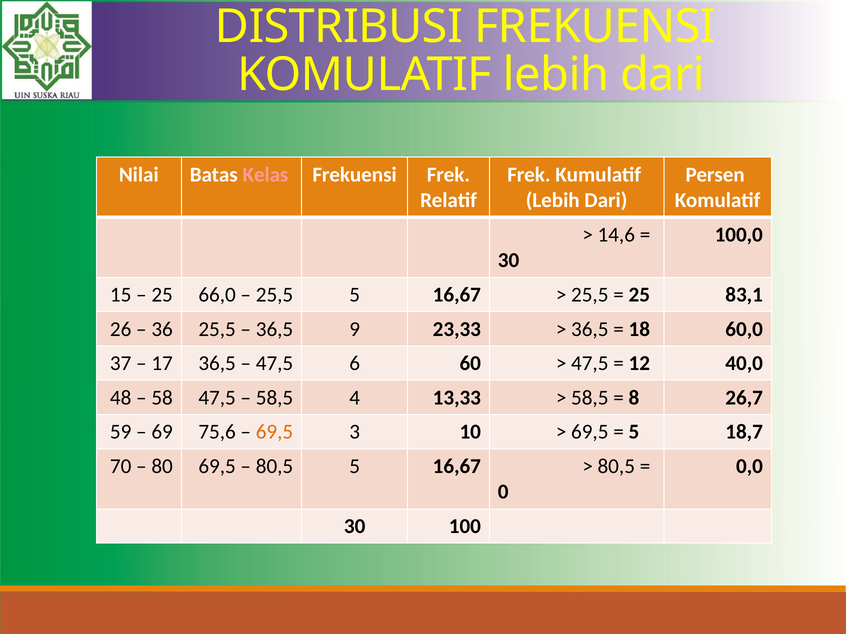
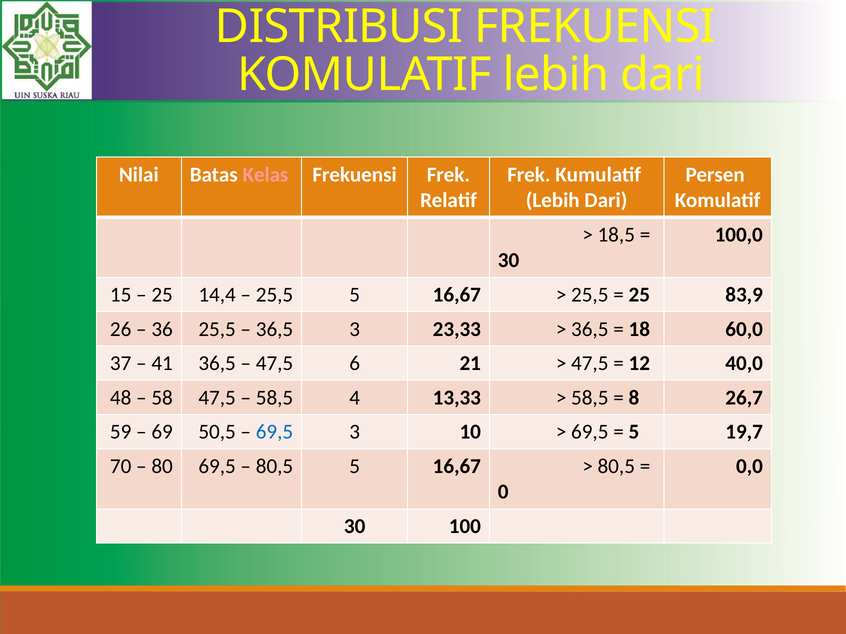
14,6: 14,6 -> 18,5 (616, 235)
66,0: 66,0 -> 14,4 (217, 295)
83,1: 83,1 -> 83,9 (744, 295)
36,5 9: 9 -> 3 (355, 329)
17: 17 -> 41 (162, 364)
60: 60 -> 21 (470, 364)
75,6: 75,6 -> 50,5 (217, 432)
69,5 colour: orange -> blue (274, 432)
18,7: 18,7 -> 19,7 (744, 432)
